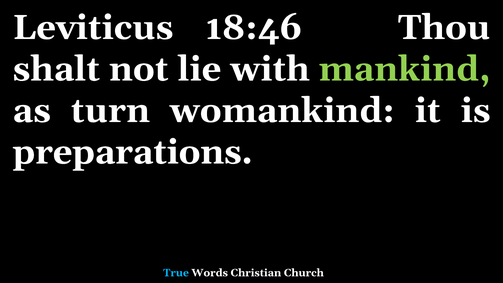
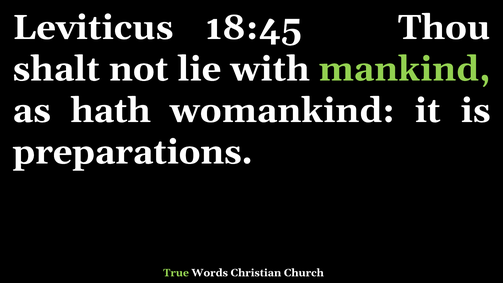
18:46: 18:46 -> 18:45 (254, 28)
turn: turn -> hath (111, 111)
True colour: light blue -> light green (176, 273)
